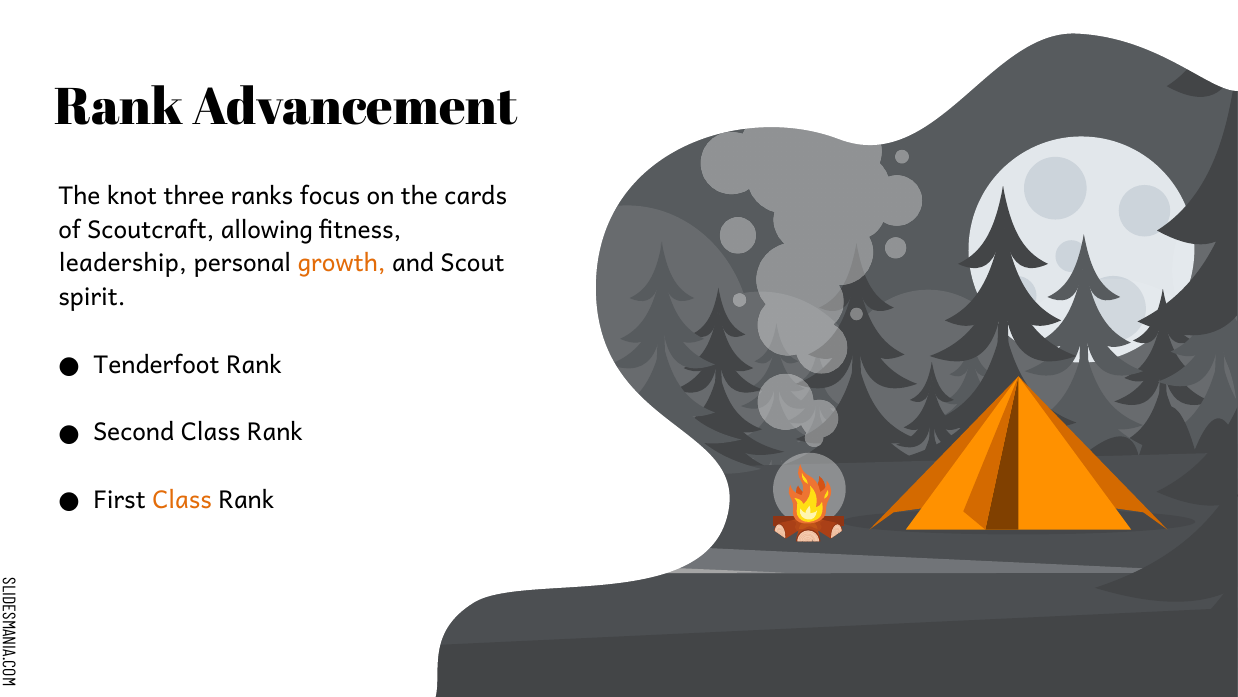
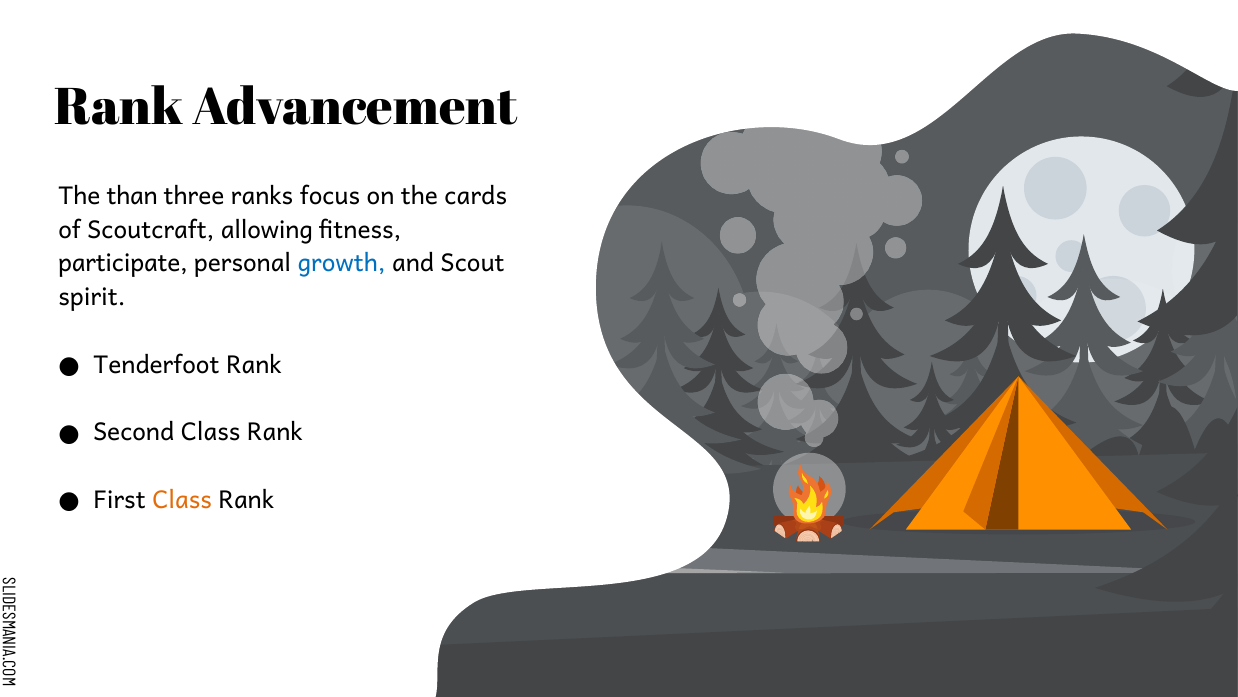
knot: knot -> than (132, 196)
leadership: leadership -> participate (123, 263)
growth colour: orange -> blue (342, 263)
